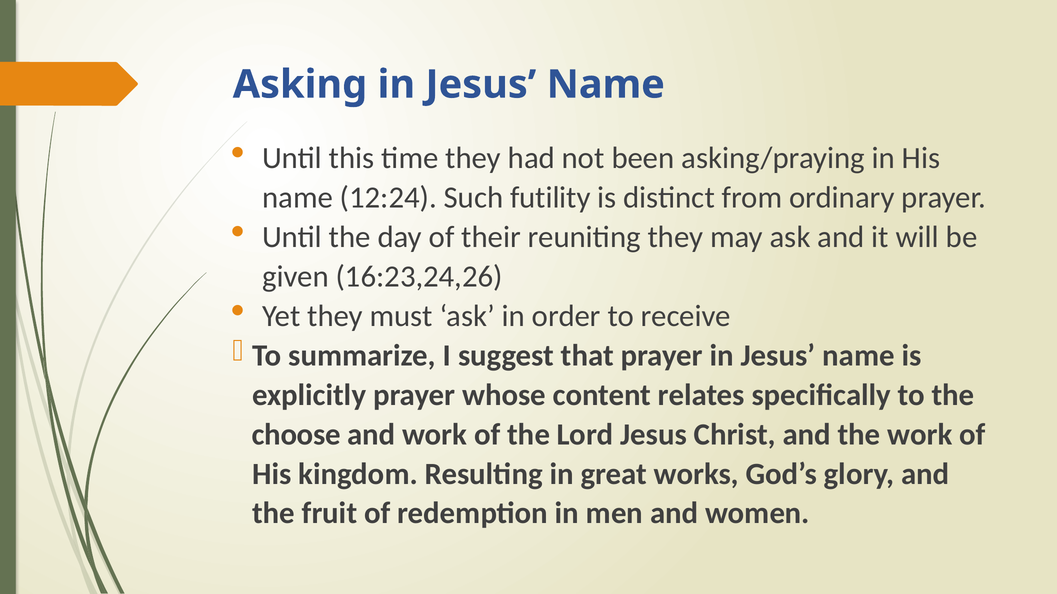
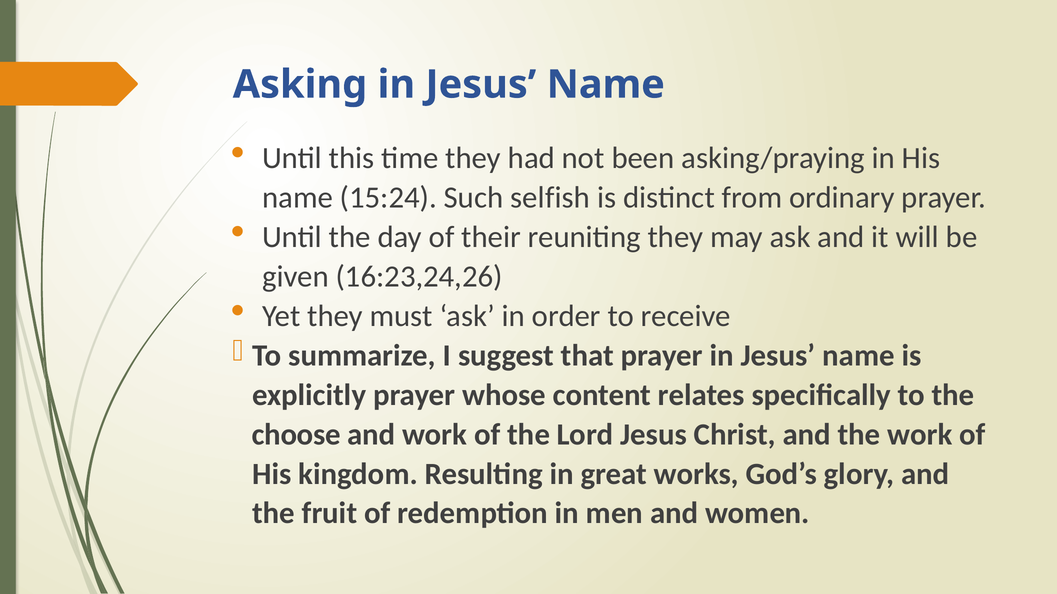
12:24: 12:24 -> 15:24 (388, 198)
futility: futility -> selfish (550, 198)
